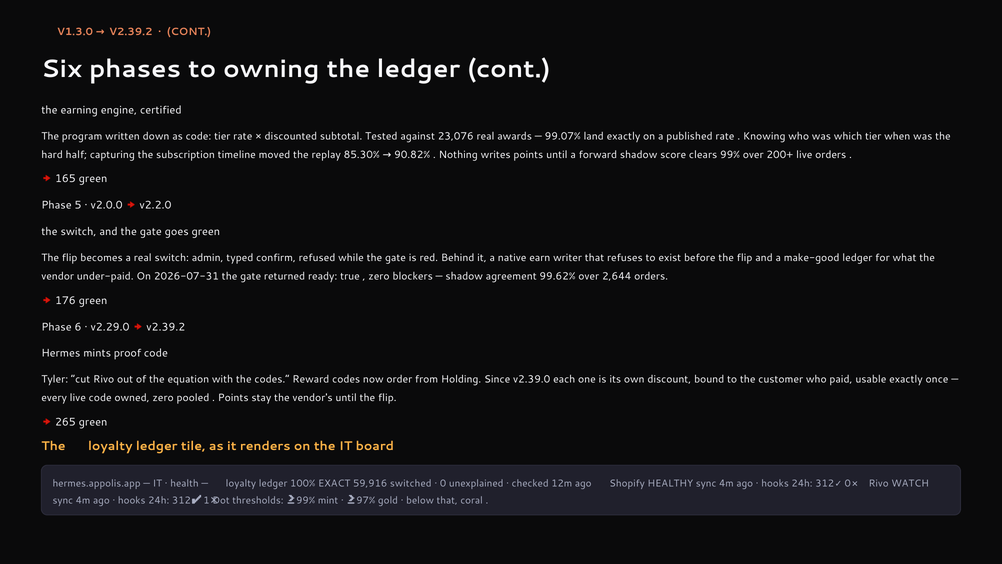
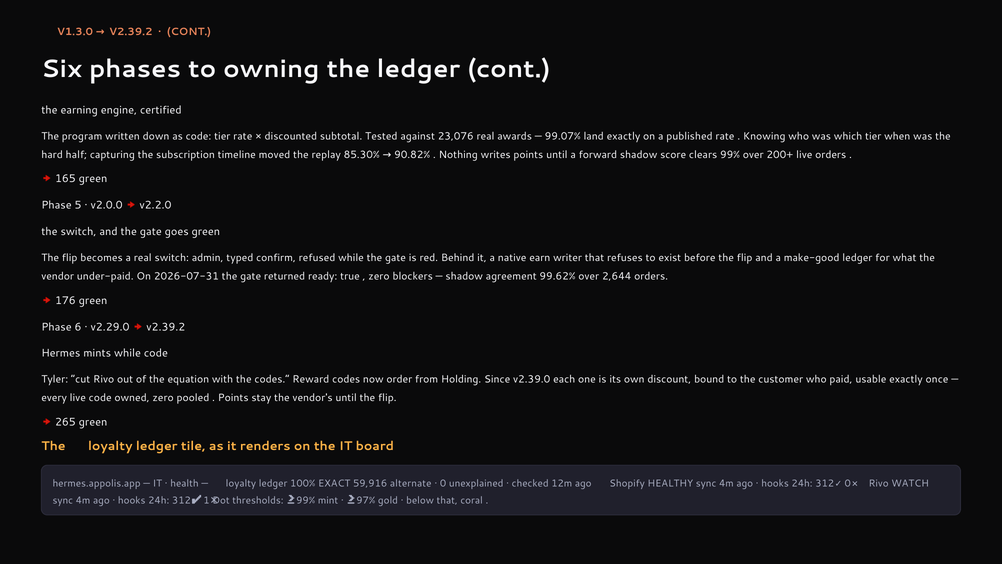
mints proof: proof -> while (127, 353)
switched: switched -> alternate (411, 483)
